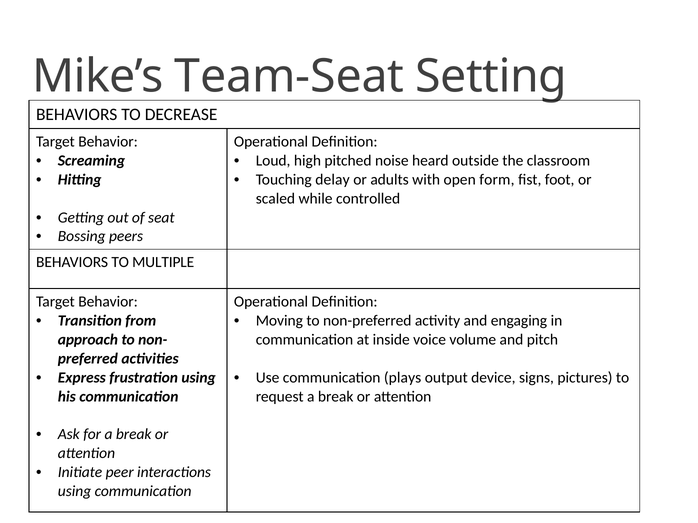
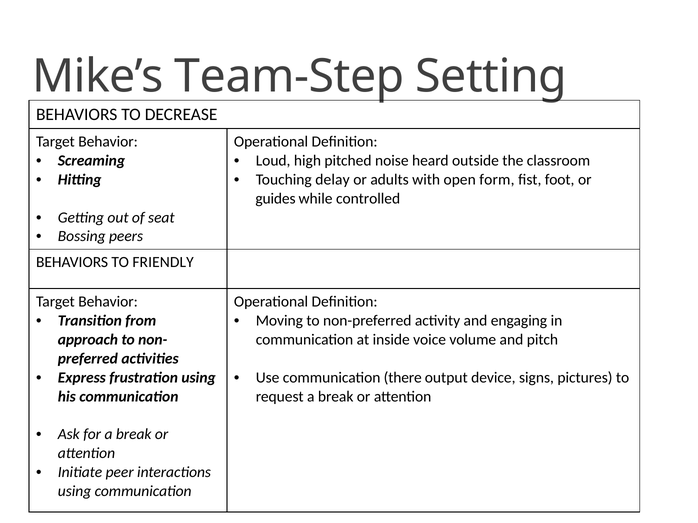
Team-Seat: Team-Seat -> Team-Step (289, 77)
scaled: scaled -> guides (276, 199)
MULTIPLE: MULTIPLE -> FRIENDLY (163, 263)
plays: plays -> there (403, 378)
